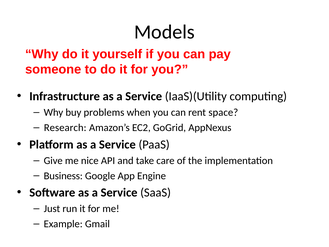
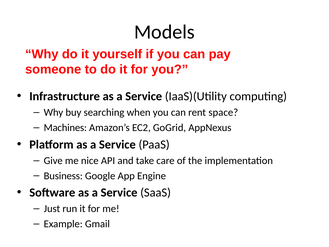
problems: problems -> searching (104, 112)
Research: Research -> Machines (65, 128)
